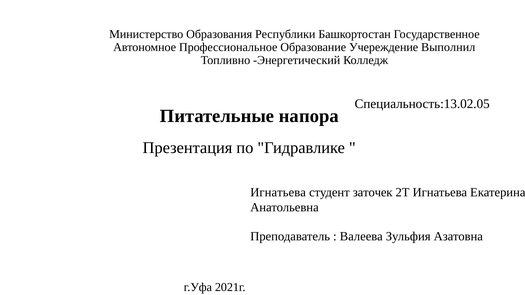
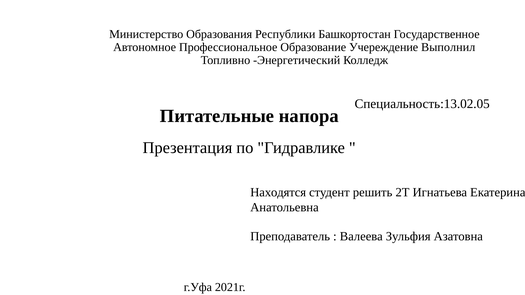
Игнатьева: Игнатьева -> Находятся (278, 192)
заточек: заточек -> решить (373, 192)
